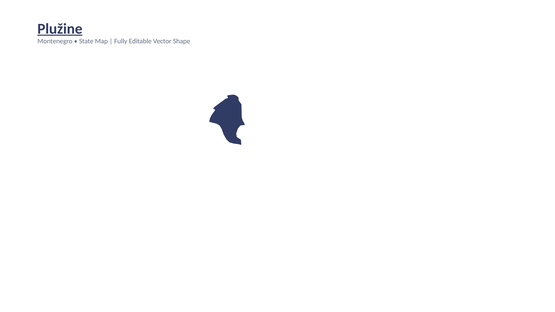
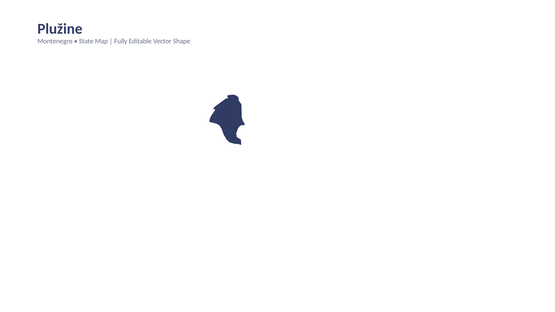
Plužine underline: present -> none (60, 29)
